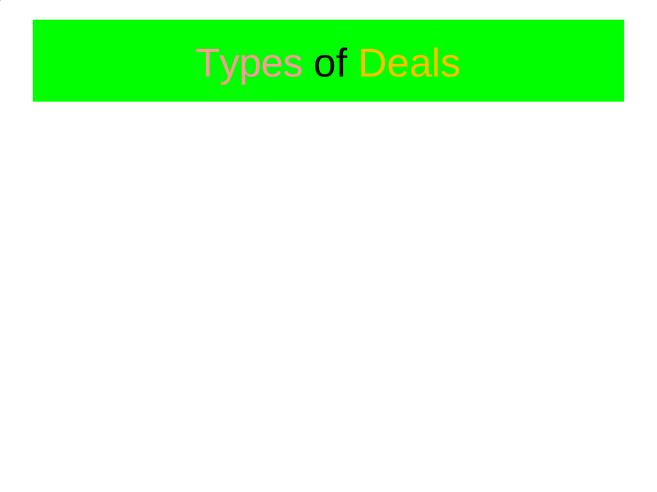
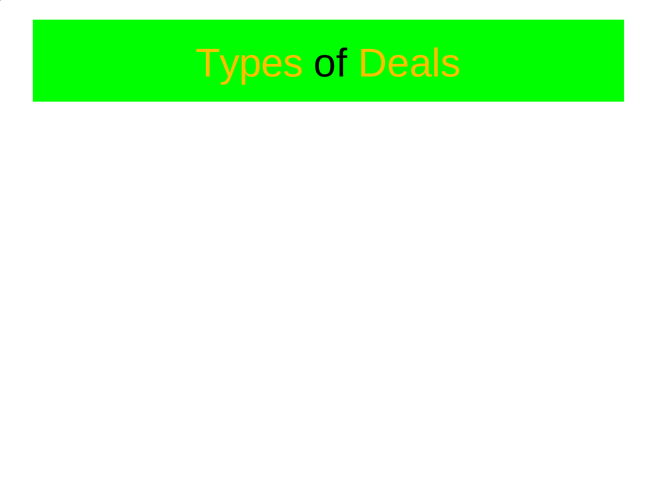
Types colour: pink -> yellow (249, 64)
